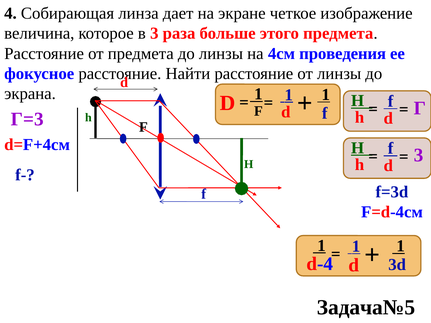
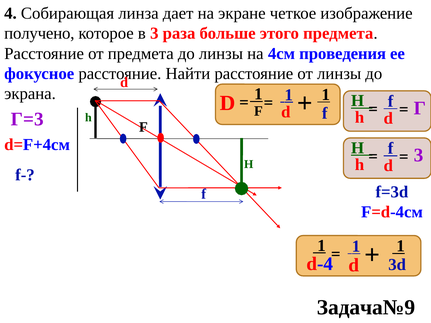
величина: величина -> получено (39, 33)
Задача№5: Задача№5 -> Задача№9 (366, 308)
